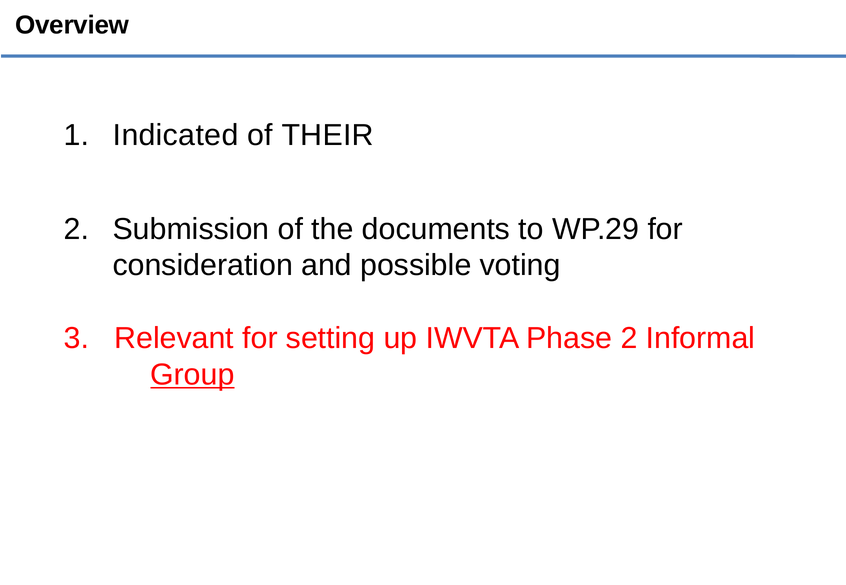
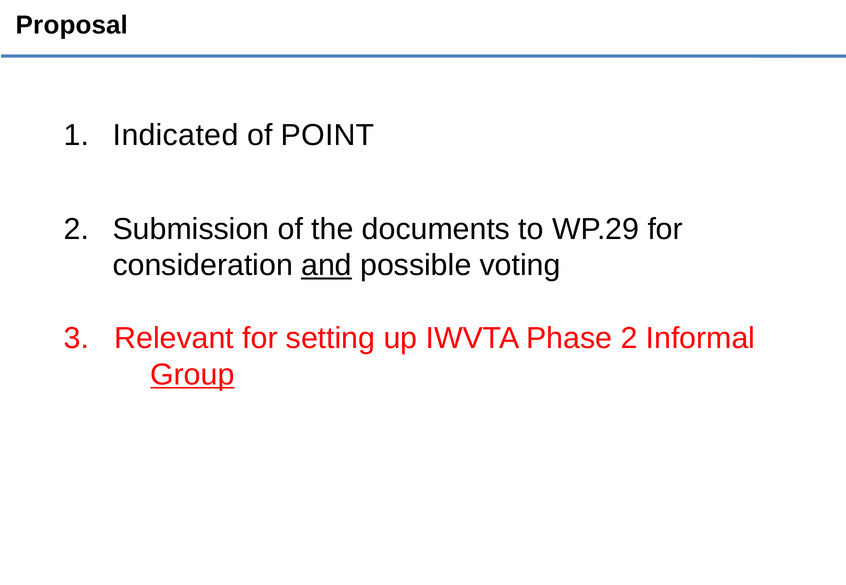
Overview: Overview -> Proposal (72, 25)
THEIR: THEIR -> POINT (328, 136)
and underline: none -> present (327, 266)
